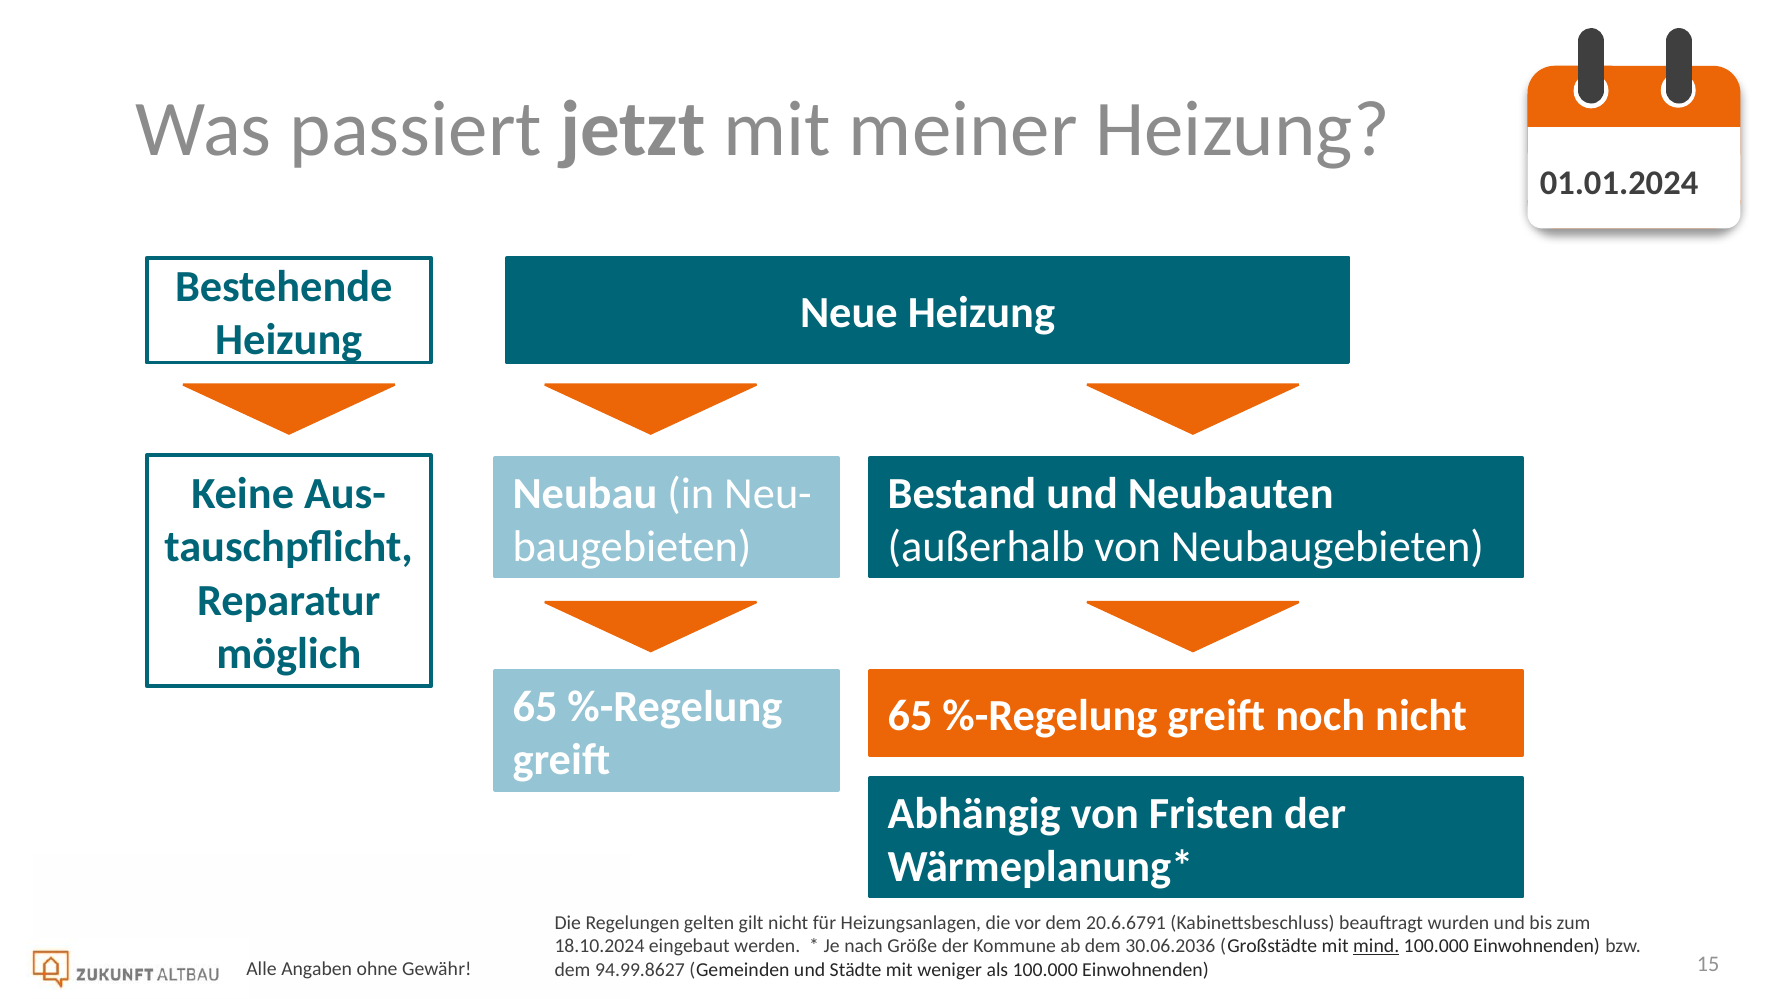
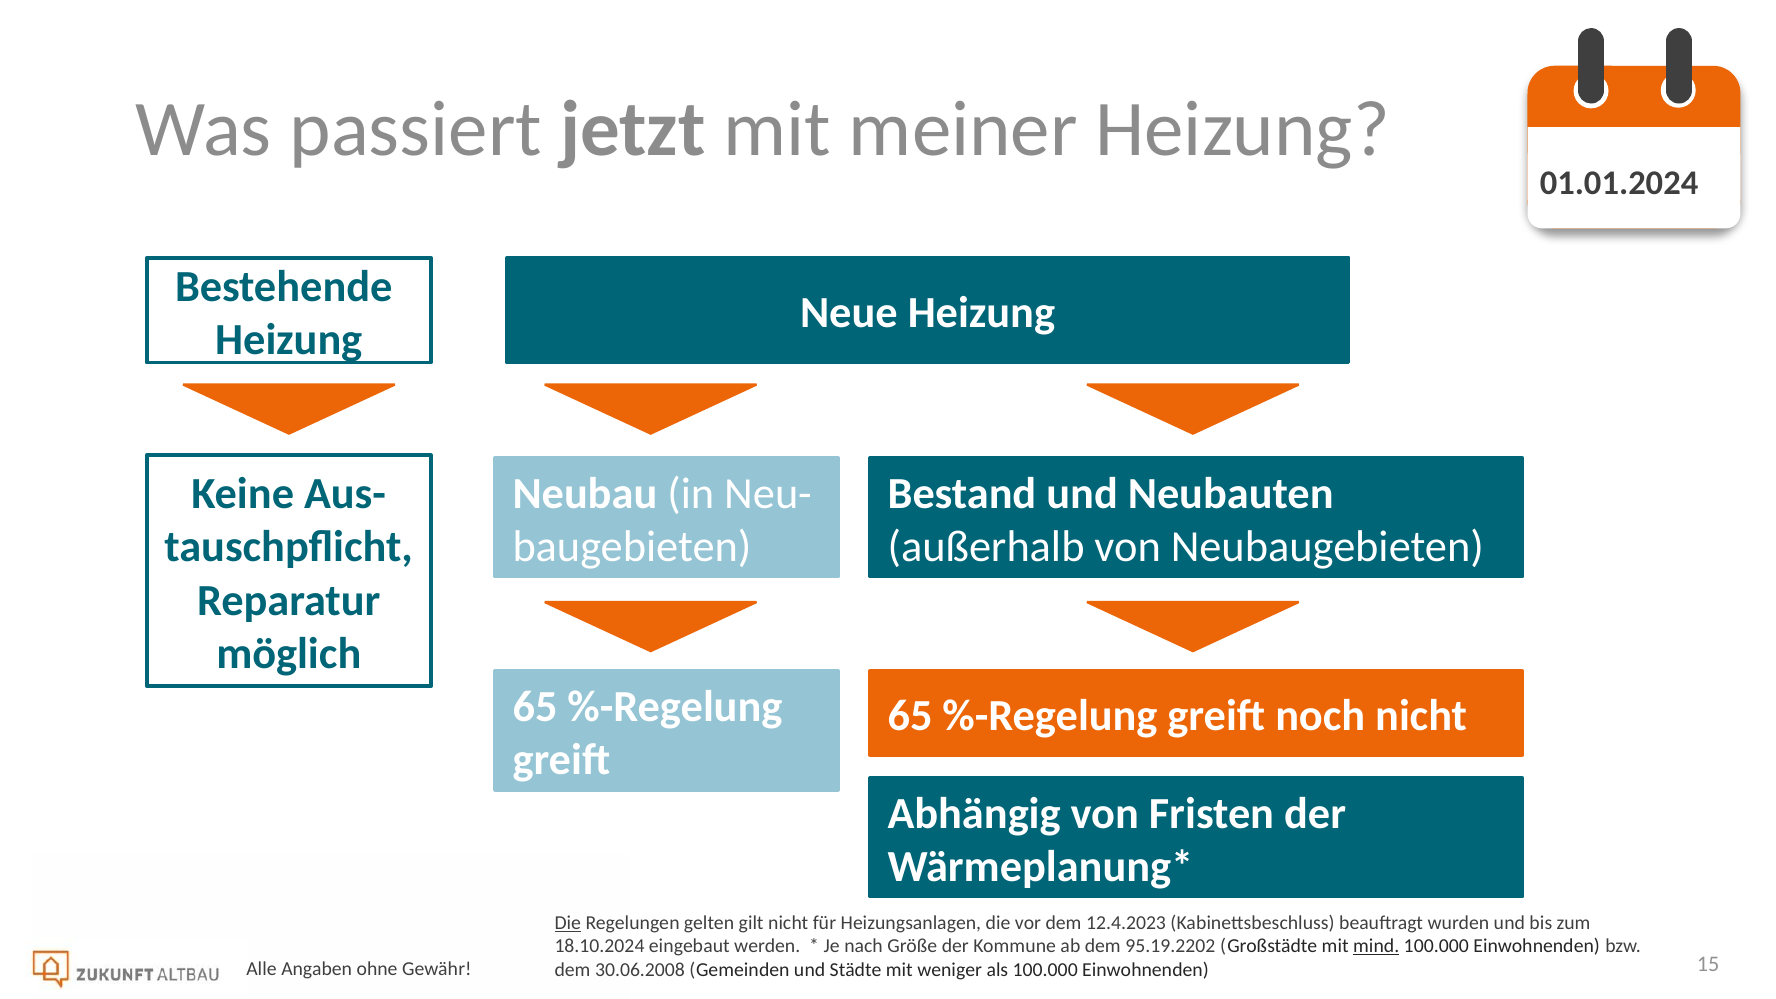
Die underline: none -> present (568, 923)
20.6.6791: 20.6.6791 -> 12.4.2023 (1126, 923)
30.06.2036: 30.06.2036 -> 95.19.2202 (1170, 946)
94.99.8627: 94.99.8627 -> 30.06.2008 (640, 970)
